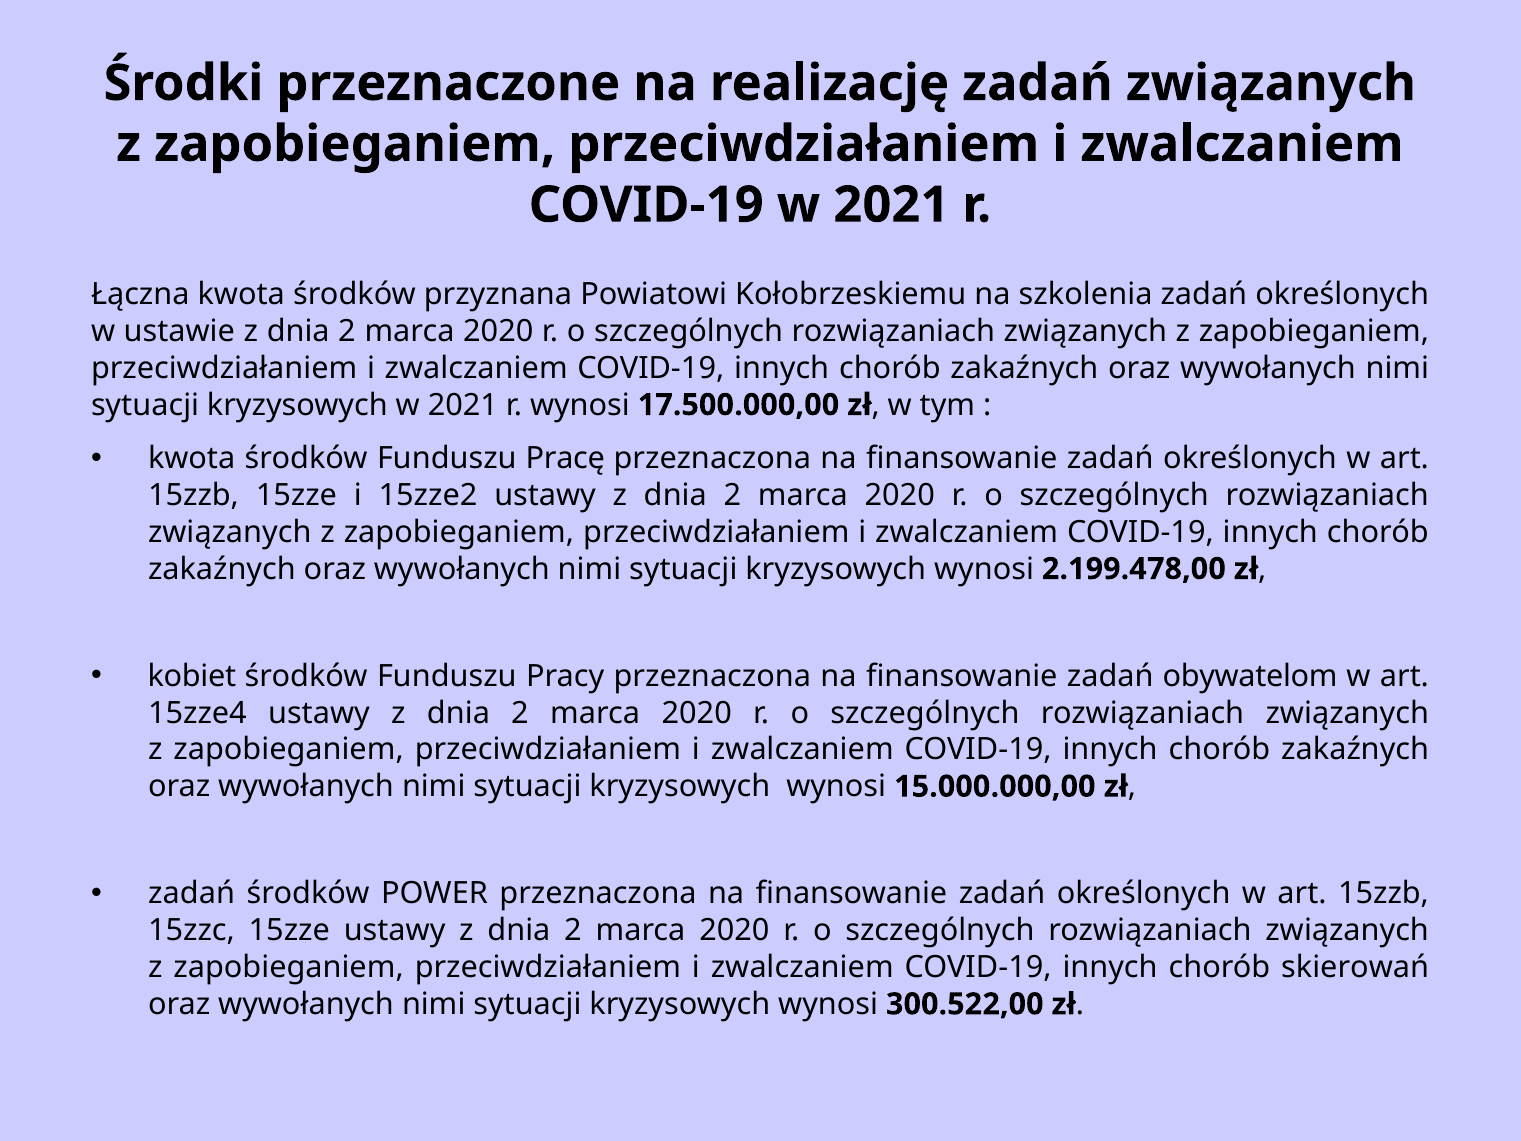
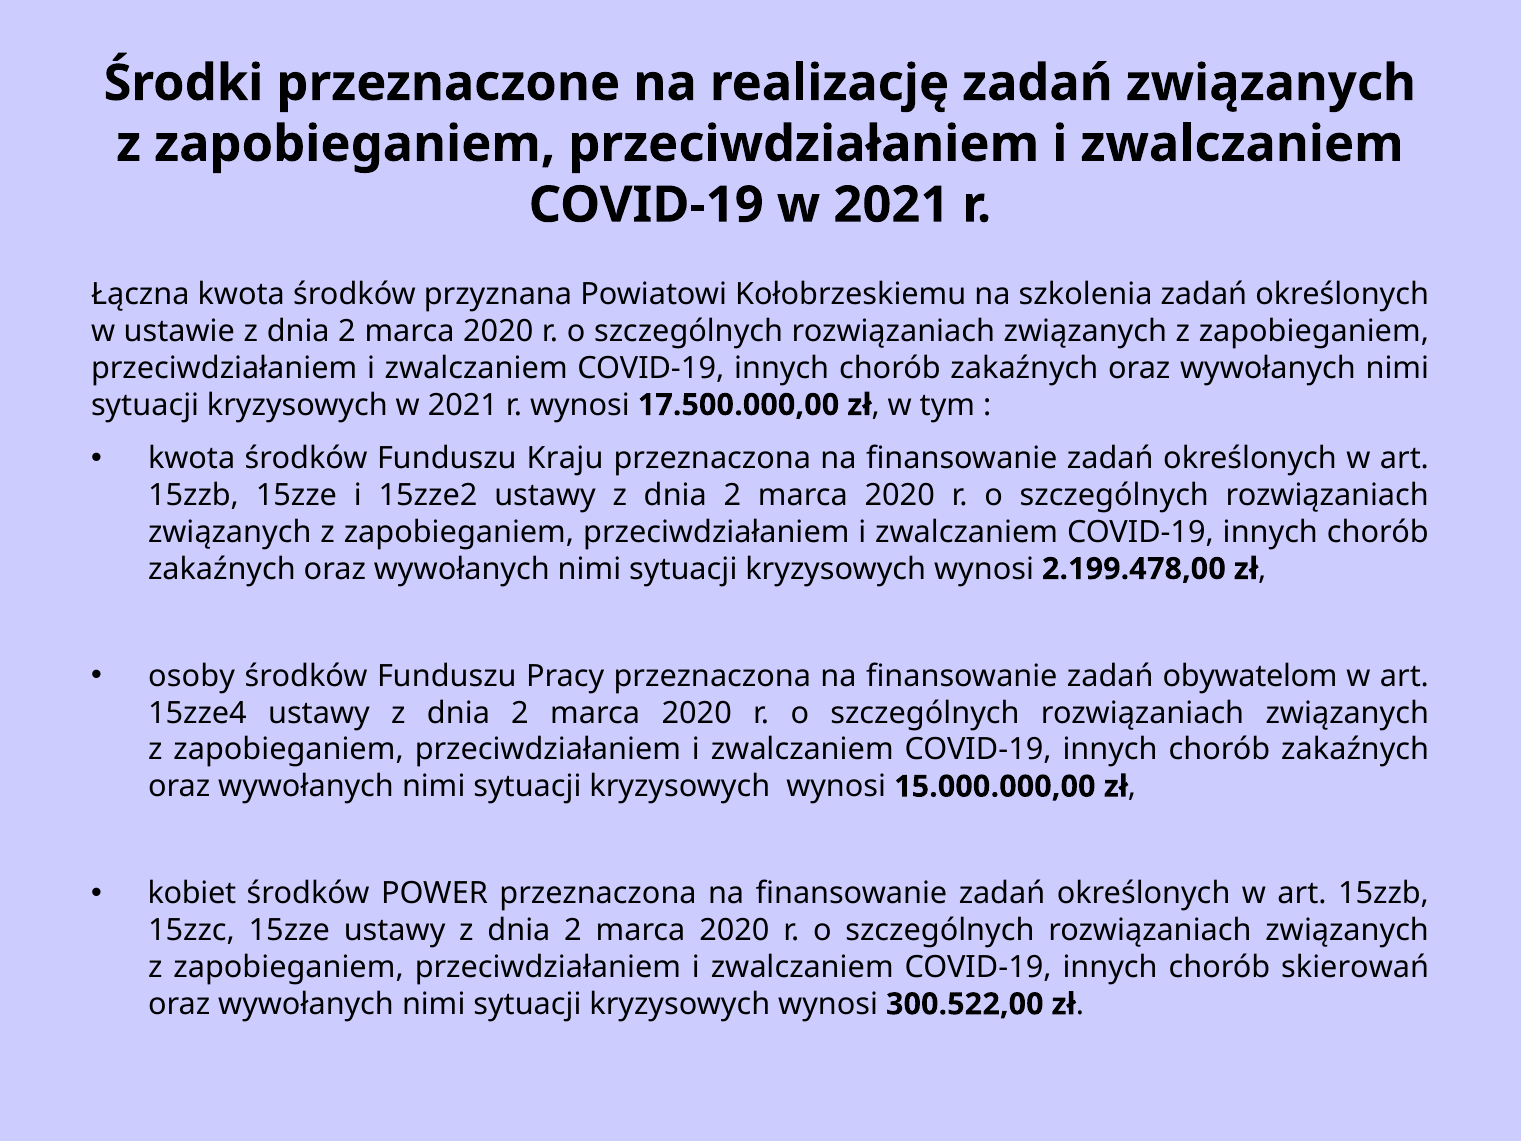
Pracę: Pracę -> Kraju (565, 458)
kobiet: kobiet -> osoby (192, 676)
zadań: zadań -> kobiet (192, 894)
